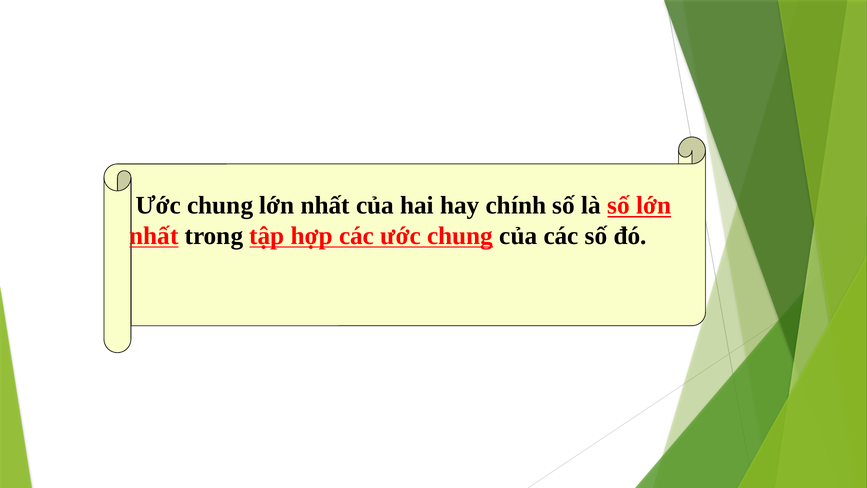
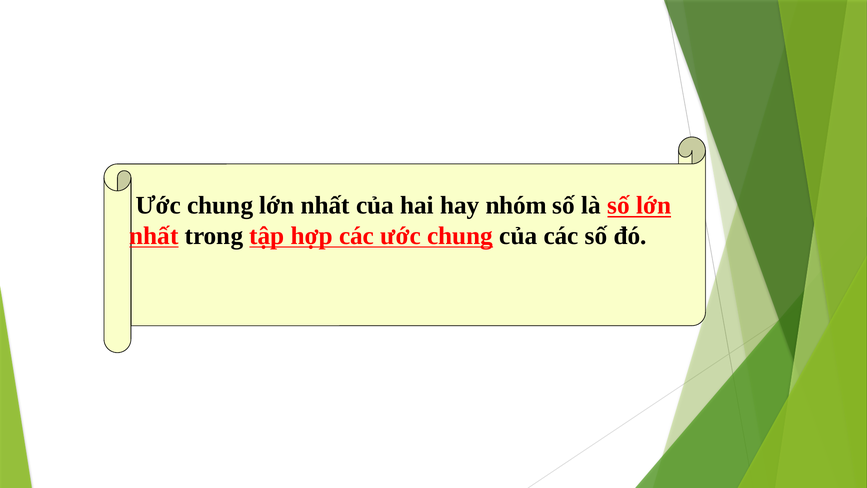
chính: chính -> nhóm (516, 205)
